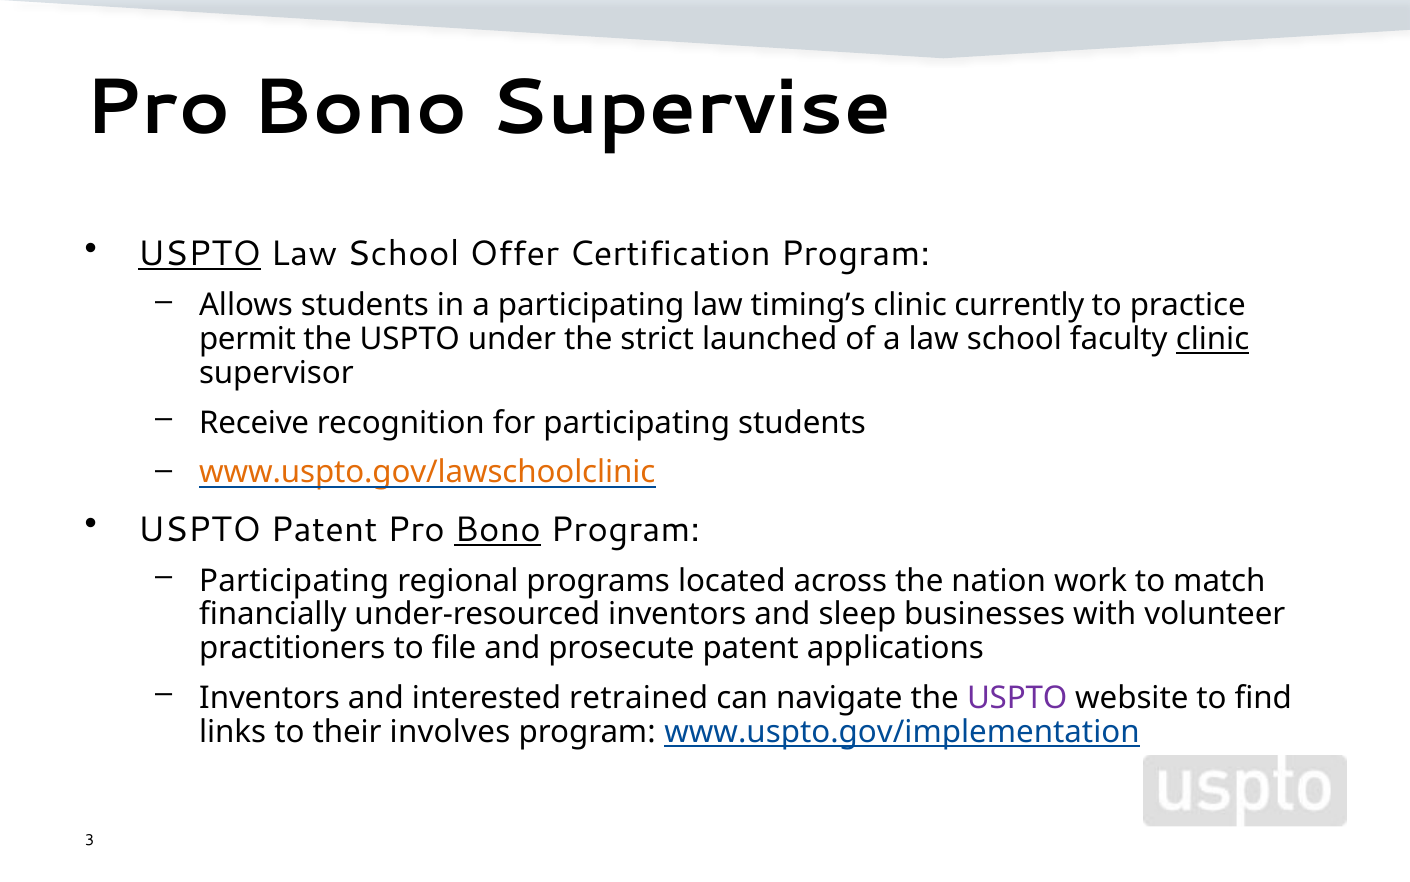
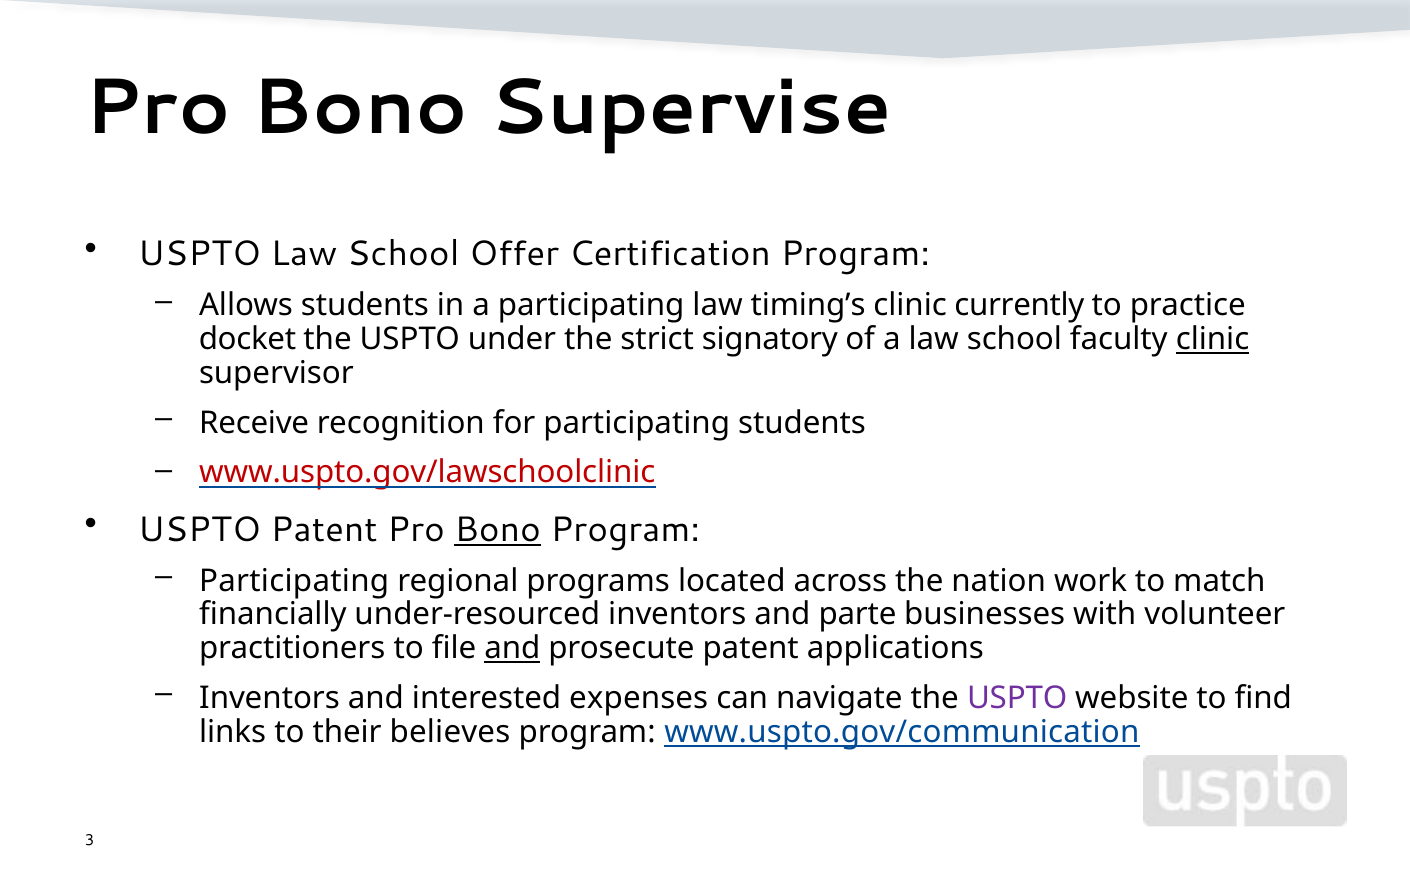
USPTO underline: present -> none (199, 254)
permit: permit -> docket (247, 339)
launched: launched -> signatory (770, 339)
www.uspto.gov/lawschoolclinic colour: orange -> red (427, 472)
sleep: sleep -> parte (858, 614)
and underline: none -> present (512, 648)
retrained: retrained -> expenses (639, 698)
involves: involves -> believes (450, 731)
www.uspto.gov/implementation: www.uspto.gov/implementation -> www.uspto.gov/communication (902, 731)
